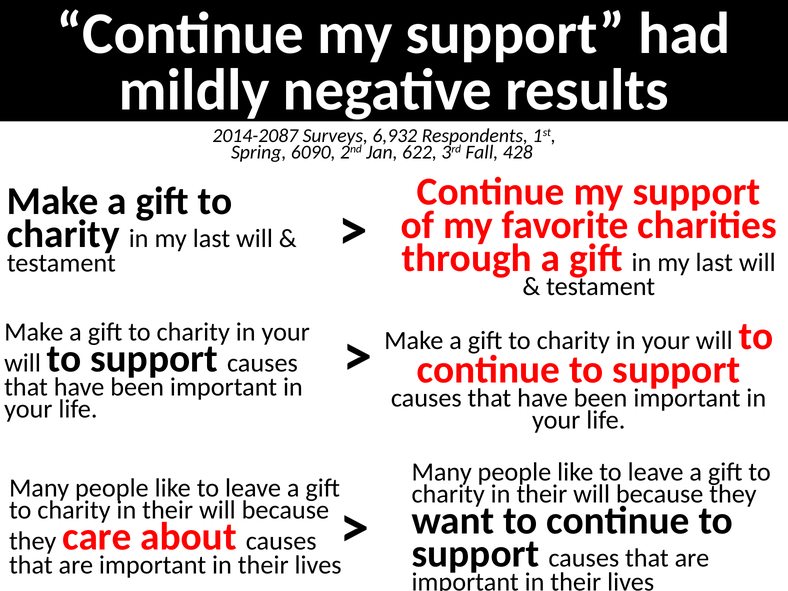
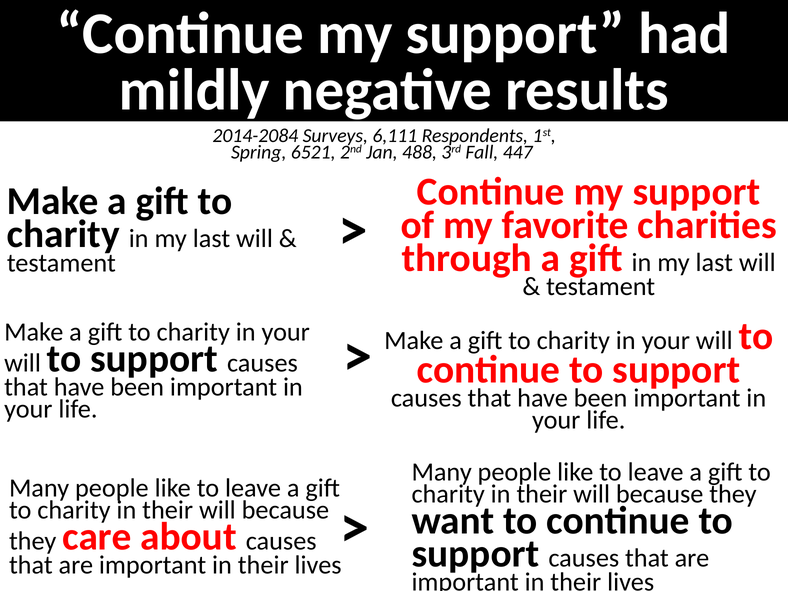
2014-2087: 2014-2087 -> 2014-2084 (255, 136)
6,932: 6,932 -> 6,111 (395, 136)
6090: 6090 -> 6521 (313, 152)
622: 622 -> 488 (420, 152)
428: 428 -> 447 (518, 152)
